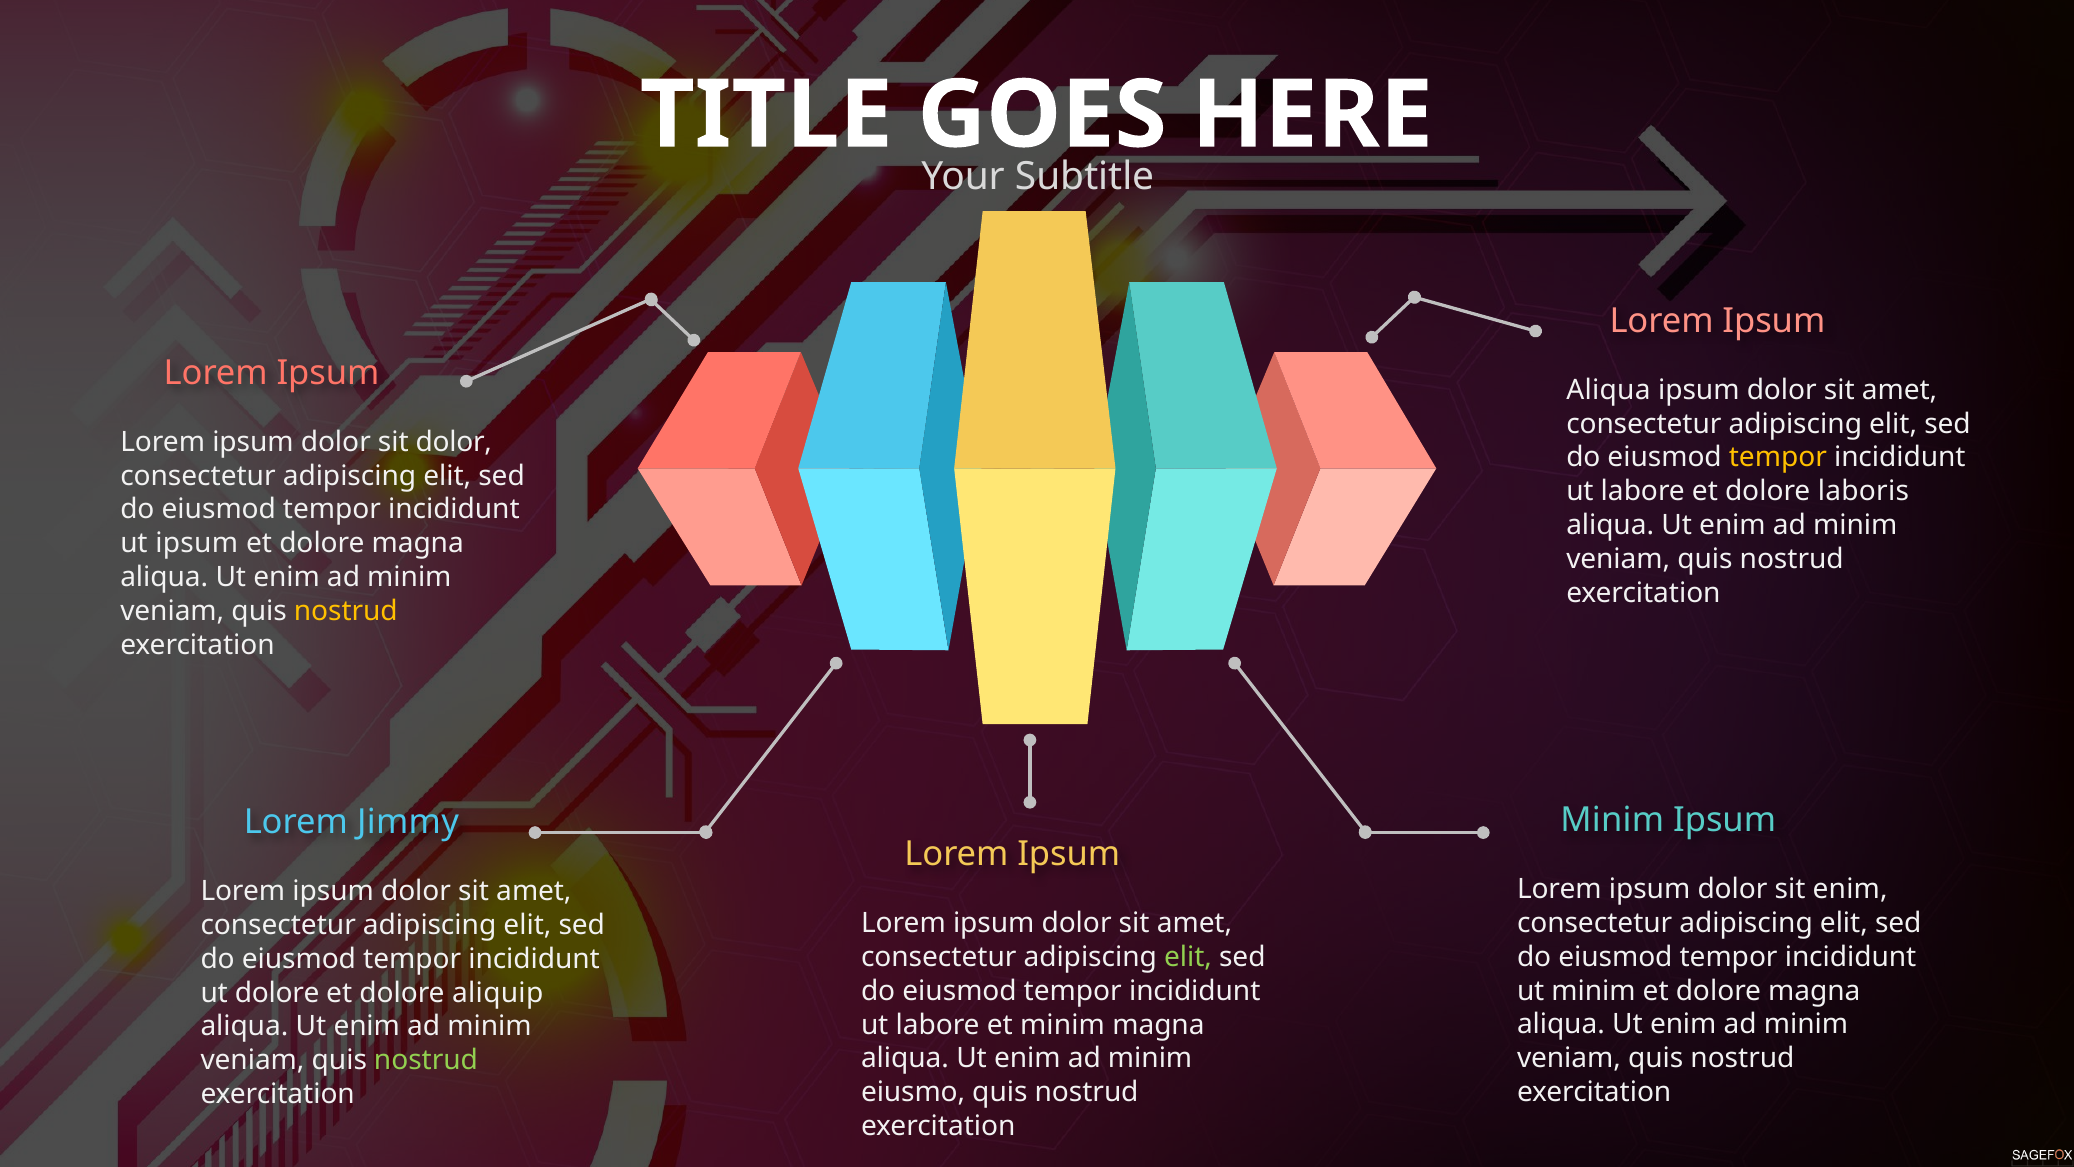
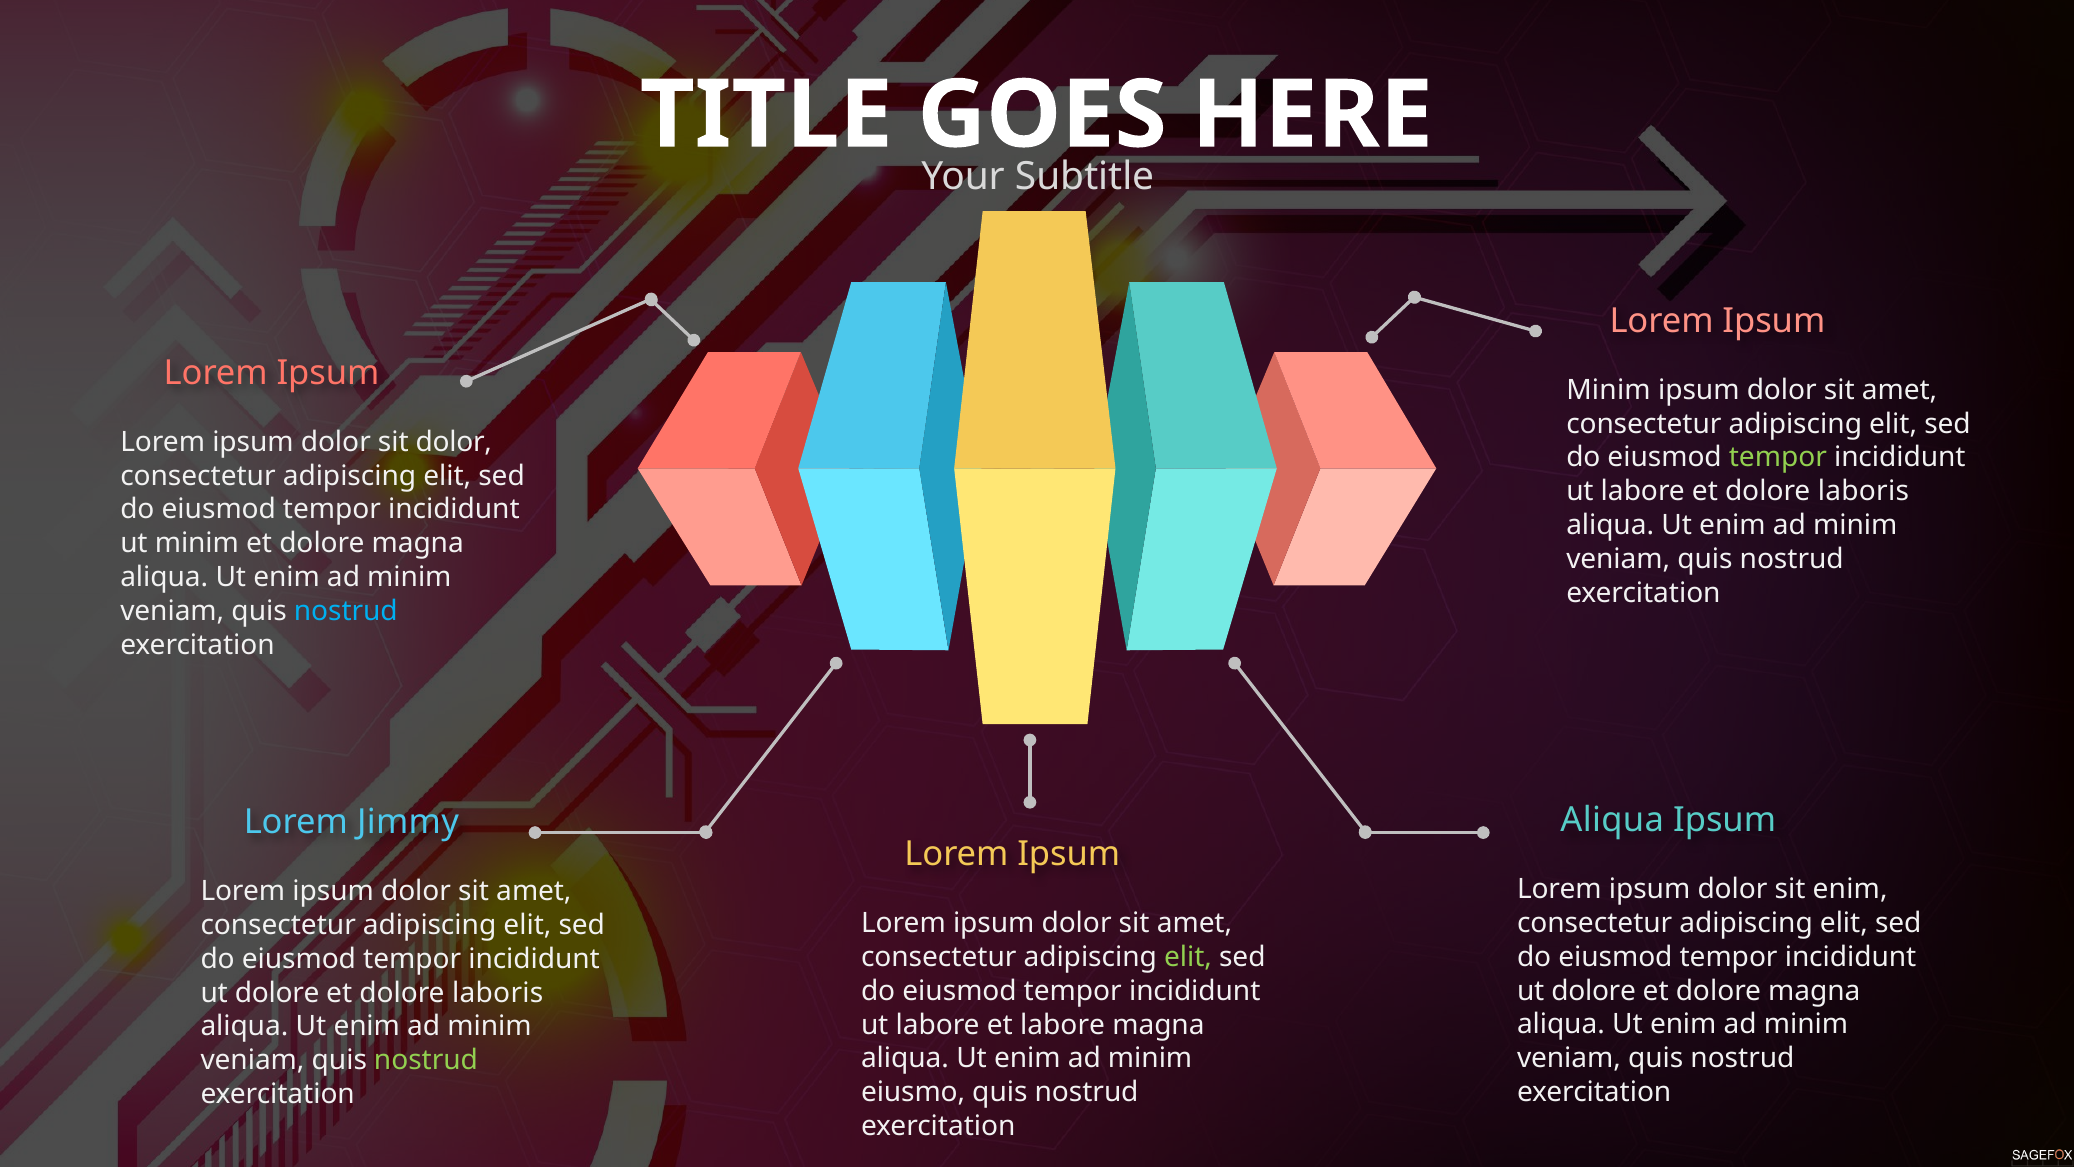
Aliqua: Aliqua -> Minim (1609, 390)
tempor colour: yellow -> light green (1778, 458)
ut ipsum: ipsum -> minim (197, 543)
nostrud colour: yellow -> light blue (346, 611)
Minim: Minim -> Aliqua (1612, 820)
minim: minim -> dolore (1594, 990)
aliquip: aliquip -> laboris (498, 992)
et minim: minim -> labore (1063, 1025)
